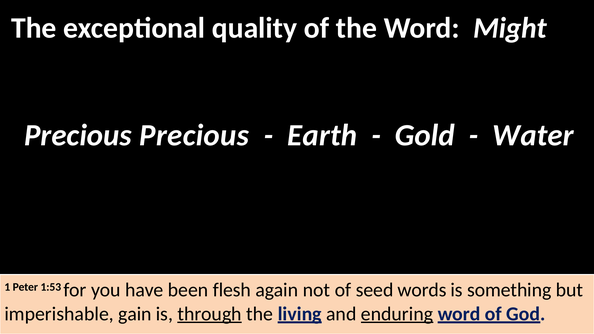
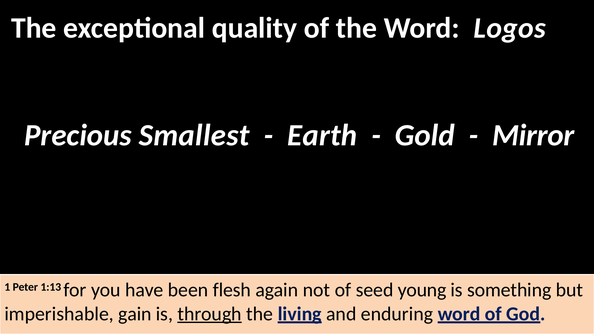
Might: Might -> Logos (510, 28)
Precious Precious: Precious -> Smallest (194, 135)
Water: Water -> Mirror (533, 135)
1:53: 1:53 -> 1:13 (51, 287)
words: words -> young (422, 290)
enduring underline: present -> none (397, 314)
